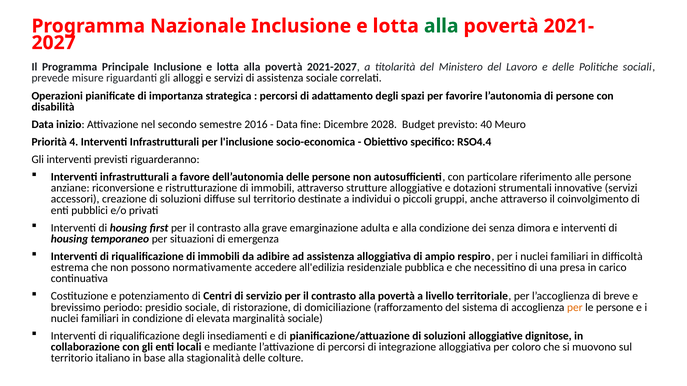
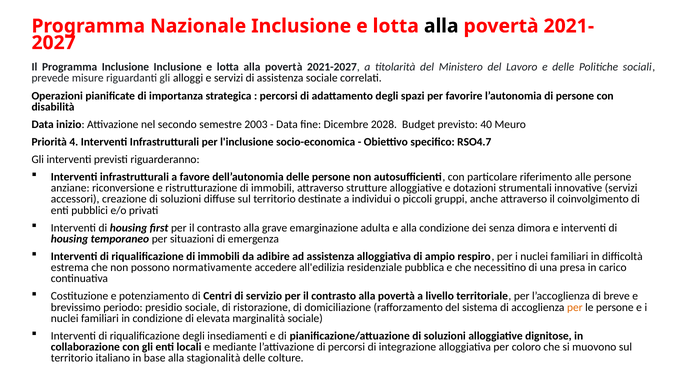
alla colour: green -> black (441, 26)
Programma Principale: Principale -> Inclusione (125, 67)
2016: 2016 -> 2003 (256, 125)
RSO4.4: RSO4.4 -> RSO4.7 (474, 142)
